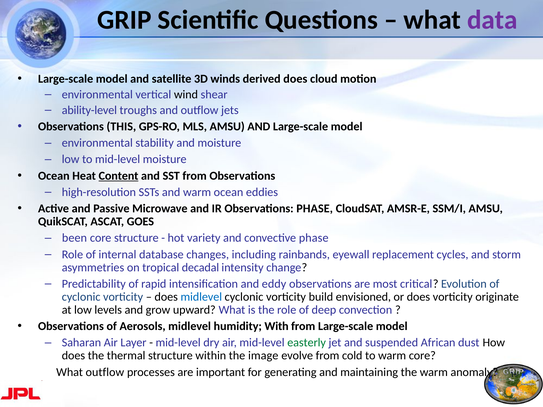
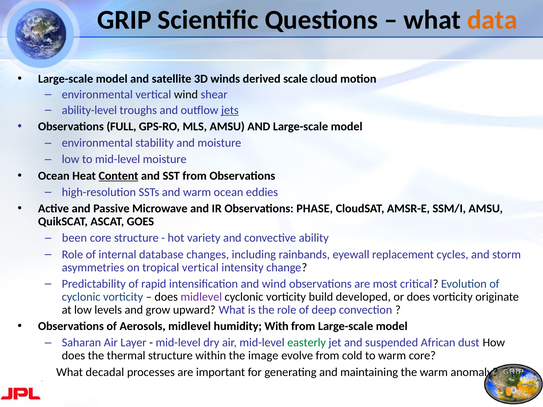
data colour: purple -> orange (492, 20)
derived does: does -> scale (295, 79)
jets underline: none -> present (230, 110)
THIS: THIS -> FULL (121, 127)
convective phase: phase -> ability (314, 238)
tropical decadal: decadal -> vertical (200, 268)
and eddy: eddy -> wind (274, 284)
midlevel colour: blue -> purple (201, 297)
envisioned: envisioned -> developed (363, 297)
What outflow: outflow -> decadal (105, 372)
